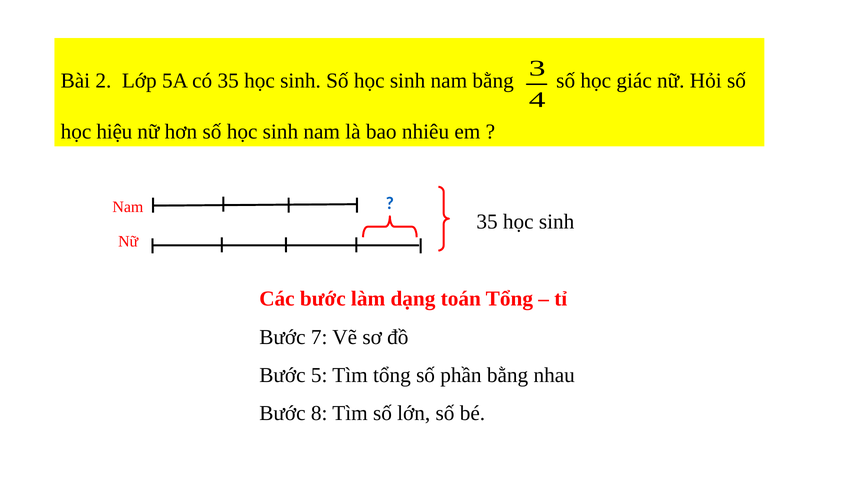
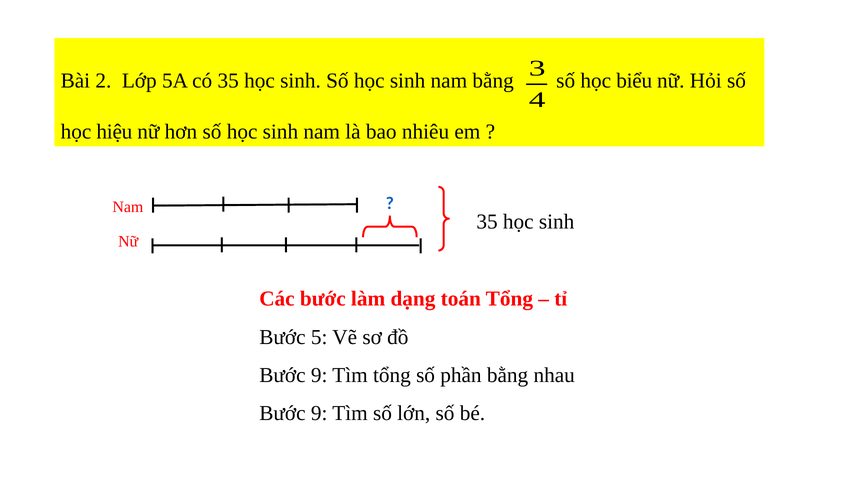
giác: giác -> biểu (634, 81)
7: 7 -> 5 (319, 337)
5: 5 -> 9 (319, 375)
8: 8 -> 9 (319, 414)
